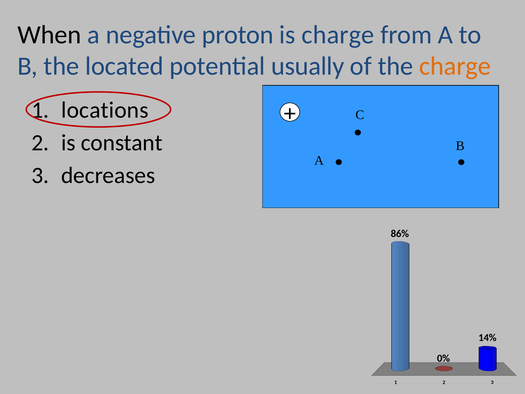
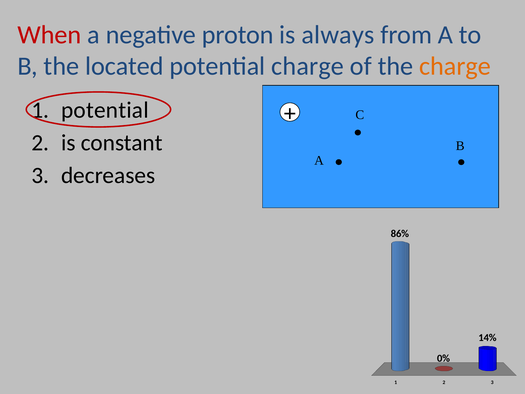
When colour: black -> red (49, 35)
is charge: charge -> always (338, 35)
potential usually: usually -> charge (308, 66)
locations: locations -> potential (105, 110)
